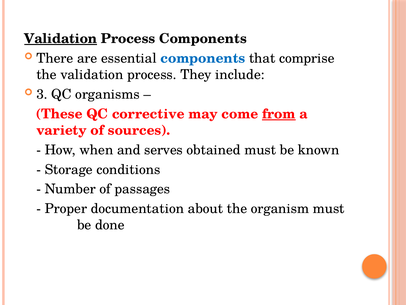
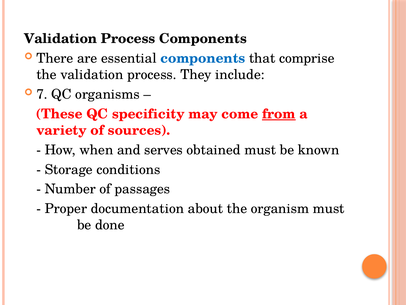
Validation underline: present -> none (61, 39)
3: 3 -> 7 (42, 94)
corrective: corrective -> specificity (148, 114)
